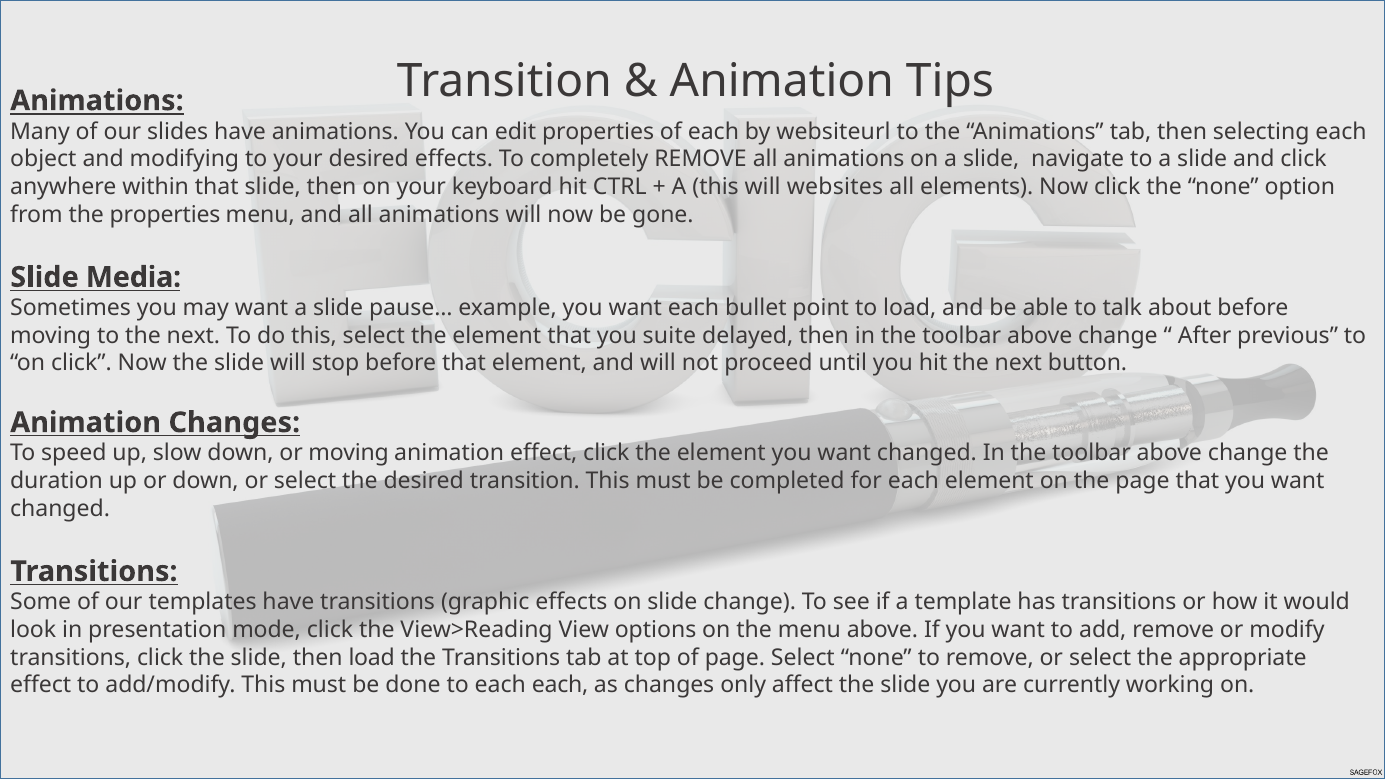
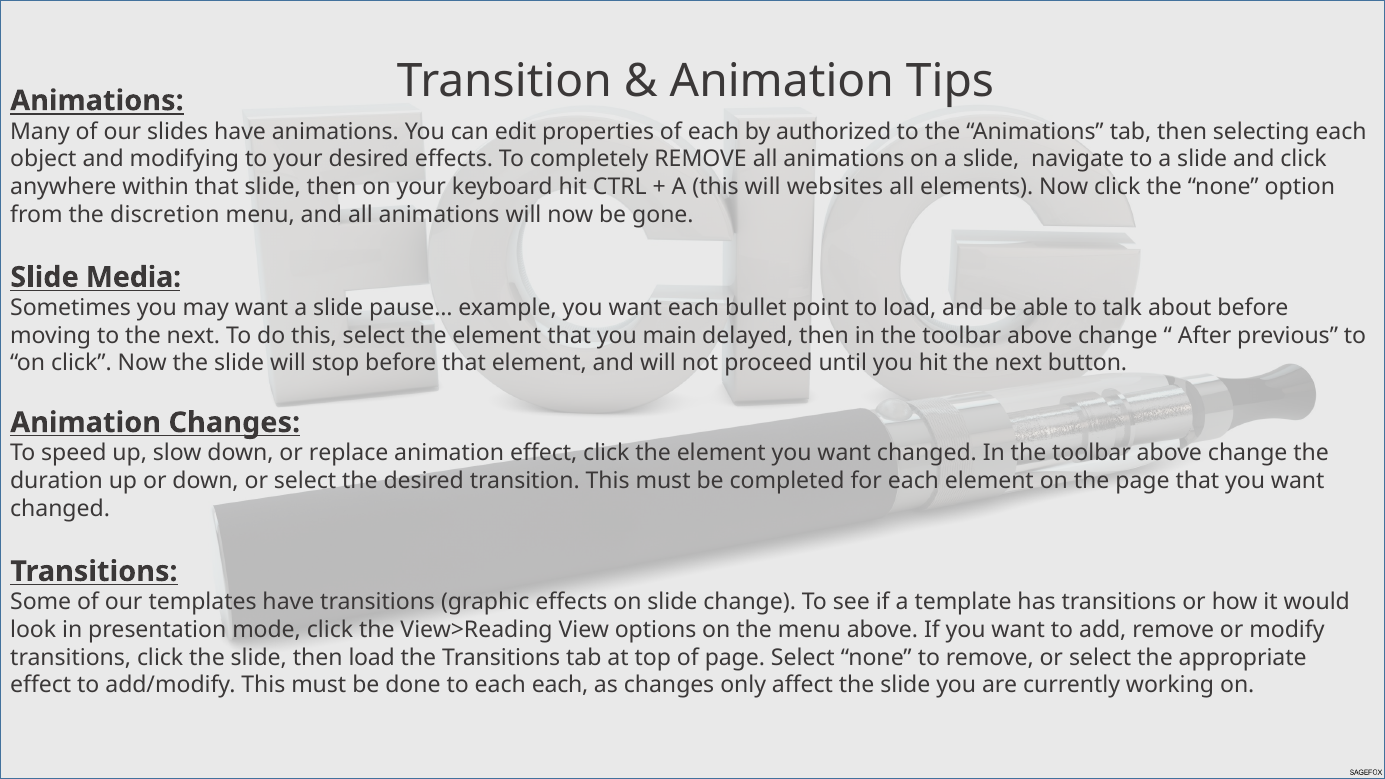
websiteurl: websiteurl -> authorized (834, 131)
the properties: properties -> discretion (165, 215)
suite: suite -> main (670, 336)
or moving: moving -> replace (349, 453)
